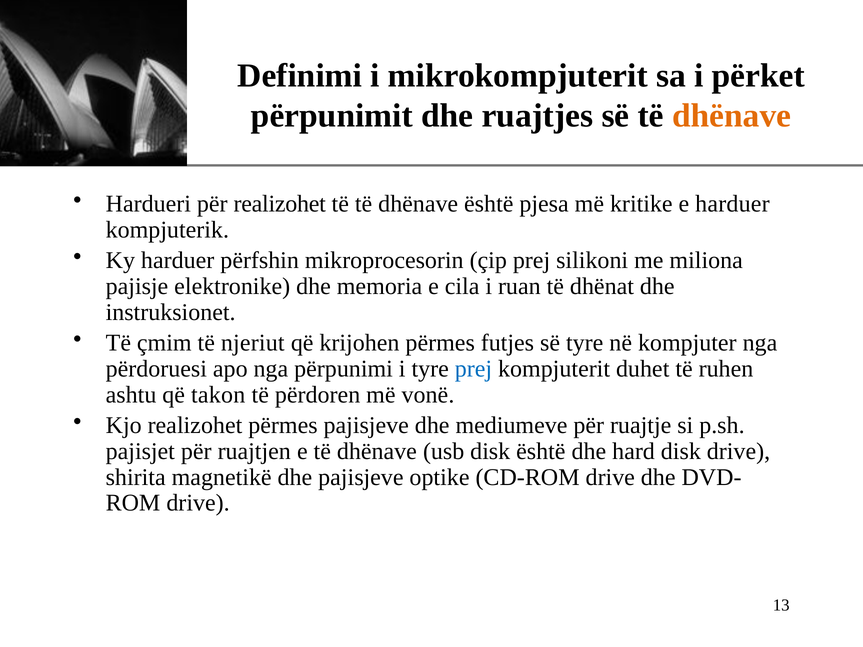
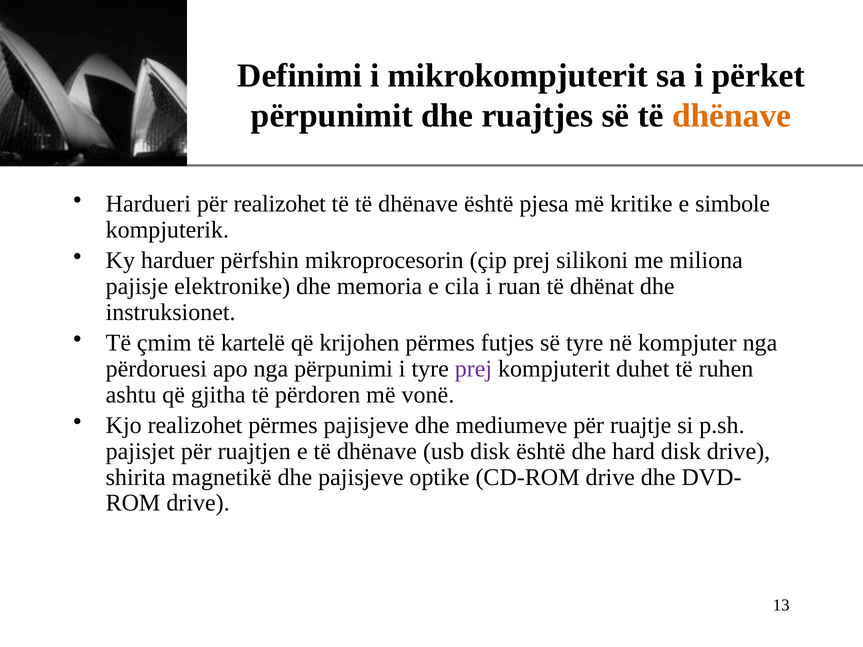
e harduer: harduer -> simbole (733, 204)
njeriut: njeriut -> kartelë (253, 343)
prej colour: blue -> purple (473, 369)
takon: takon -> gjitha (218, 395)
